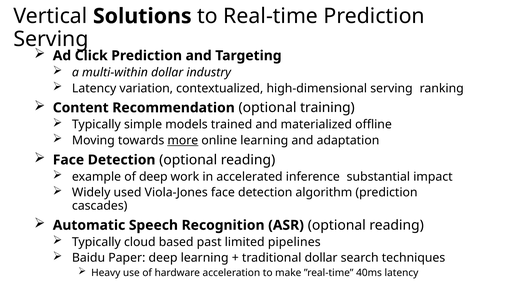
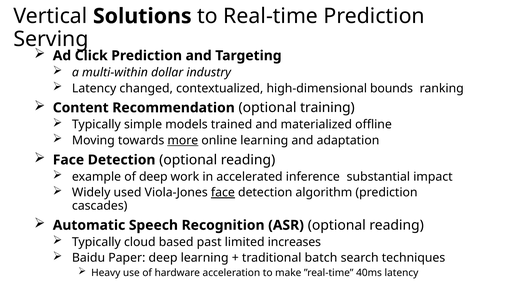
variation: variation -> changed (146, 88)
high-dimensional serving: serving -> bounds (392, 88)
face underline: none -> present (223, 193)
pipelines: pipelines -> increases (294, 242)
traditional dollar: dollar -> batch (321, 258)
